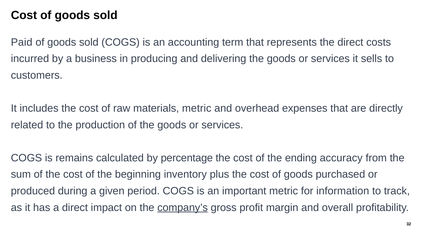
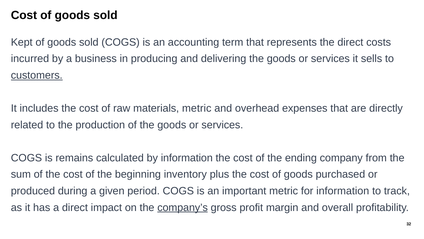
Paid: Paid -> Kept (22, 42)
customers underline: none -> present (37, 75)
by percentage: percentage -> information (187, 158)
accuracy: accuracy -> company (341, 158)
